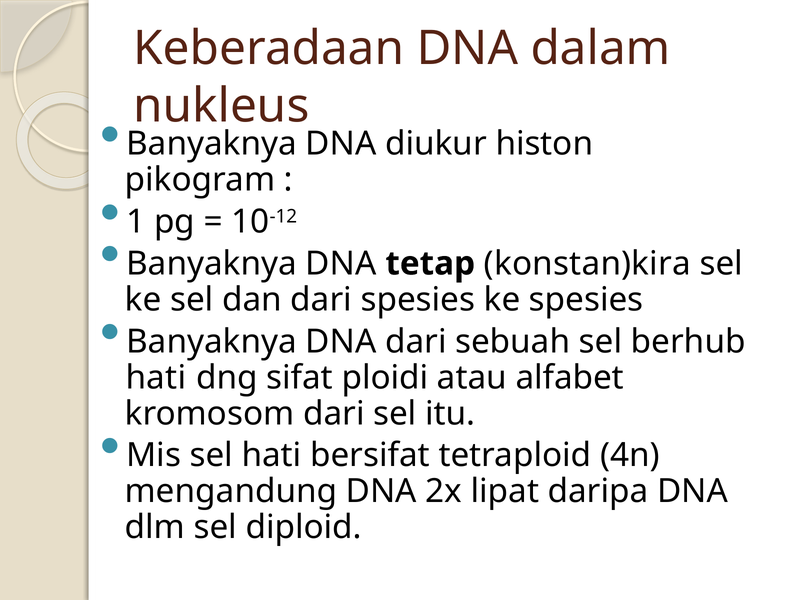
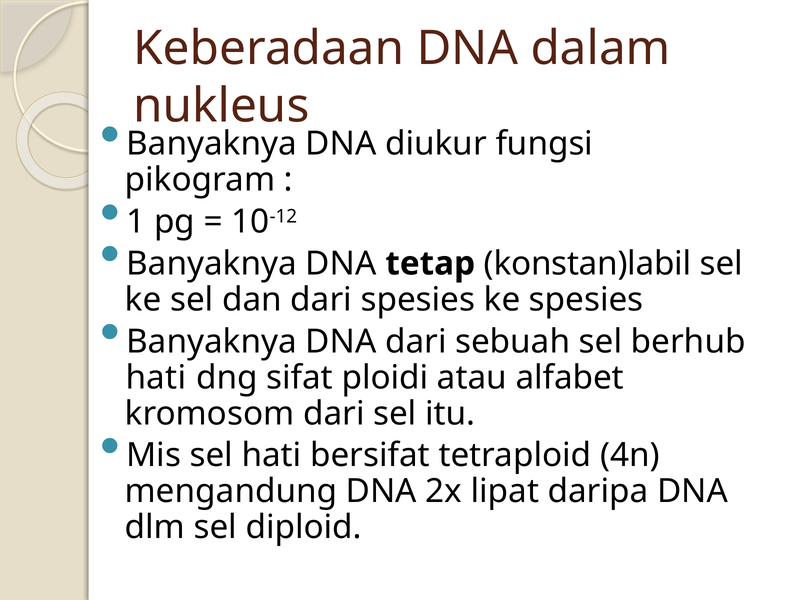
histon: histon -> fungsi (544, 144)
konstan)kira: konstan)kira -> konstan)labil (588, 264)
